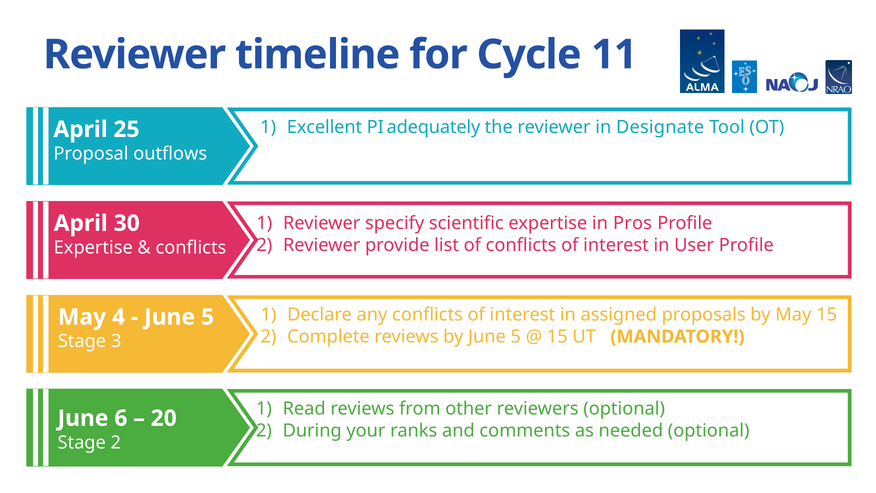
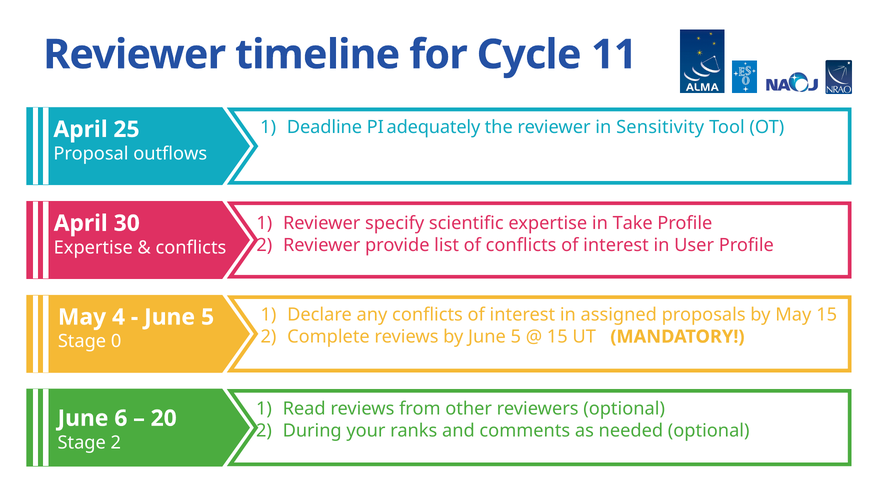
Excellent: Excellent -> Deadline (324, 127)
Designate: Designate -> Sensitivity (660, 127)
Pros: Pros -> Take (633, 223)
3: 3 -> 0 (116, 341)
